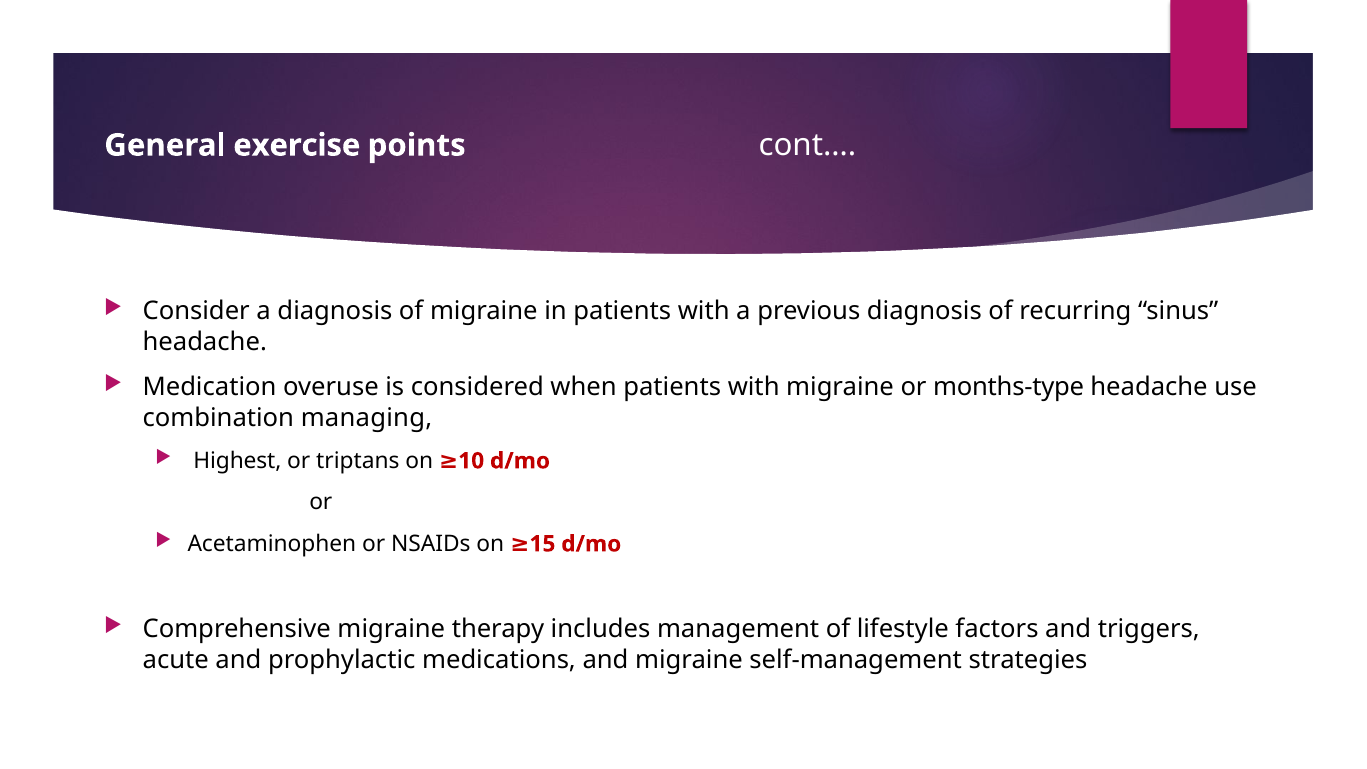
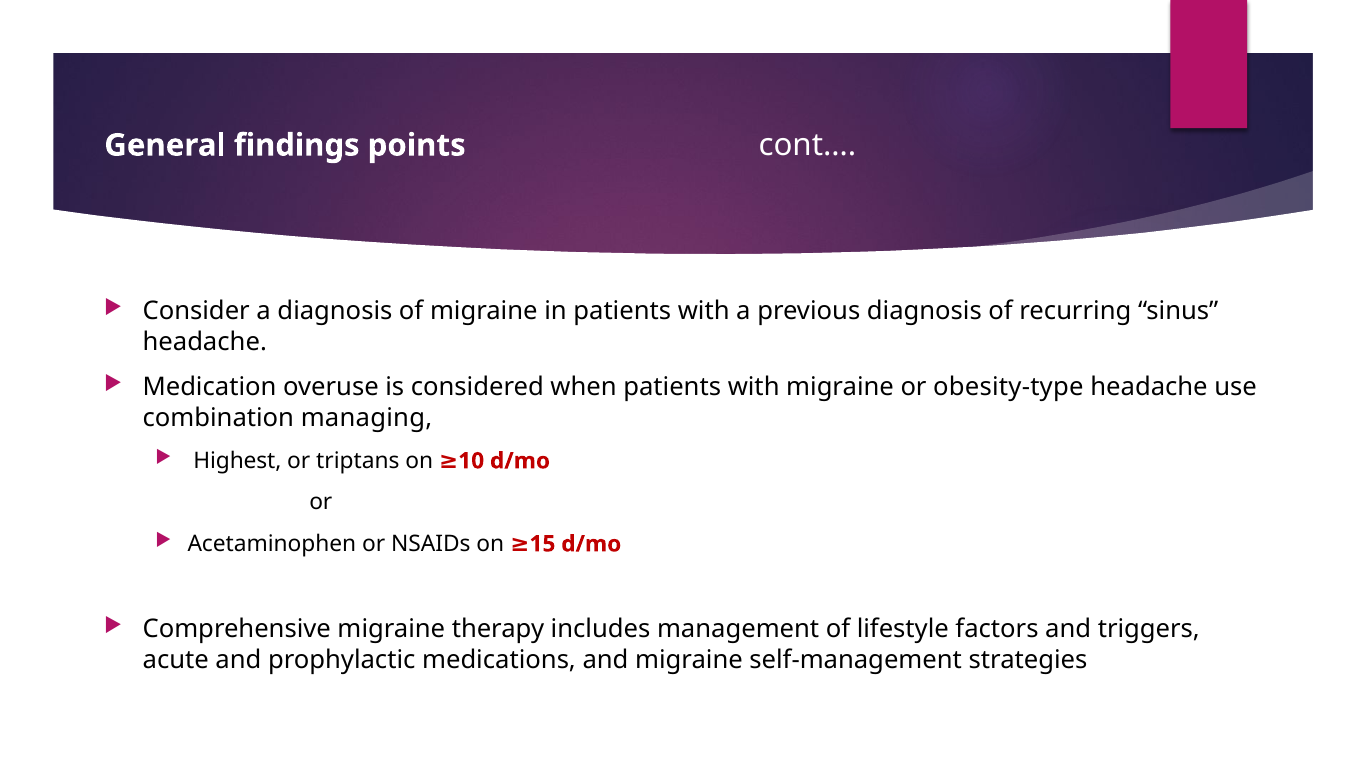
exercise: exercise -> findings (297, 145)
months-type: months-type -> obesity-type (1008, 387)
